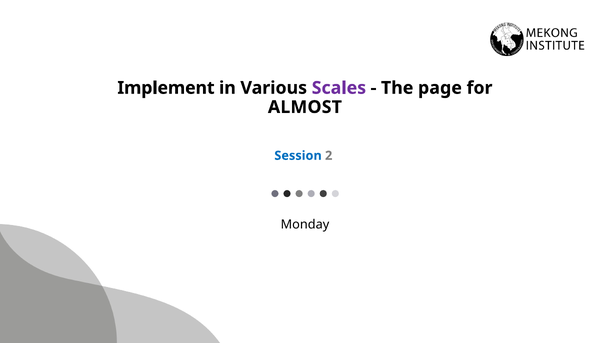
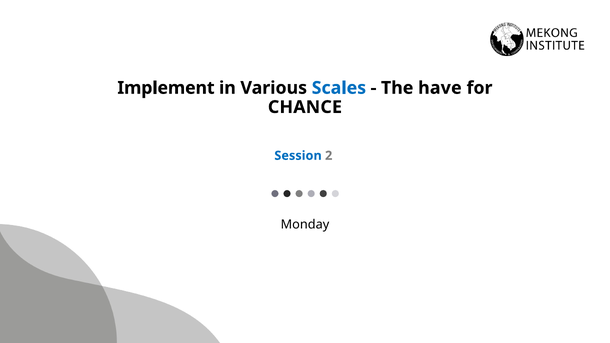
Scales colour: purple -> blue (339, 88)
page: page -> have (440, 88)
ALMOST: ALMOST -> CHANCE (305, 107)
